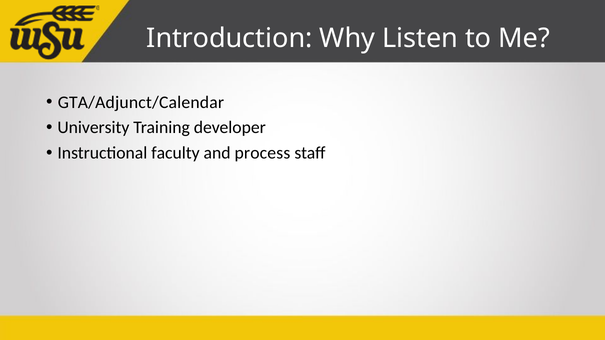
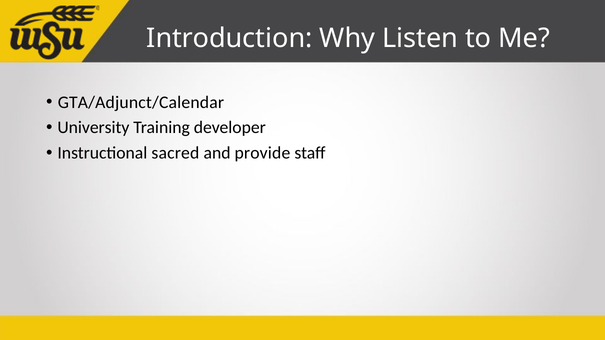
faculty: faculty -> sacred (175, 153)
process: process -> provide (262, 153)
